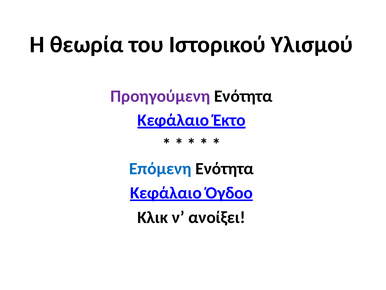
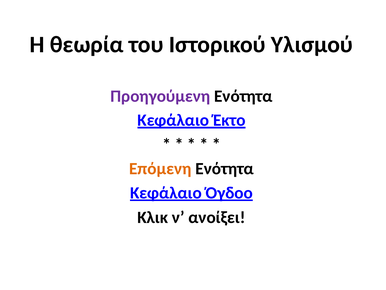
Επόμενη colour: blue -> orange (160, 169)
